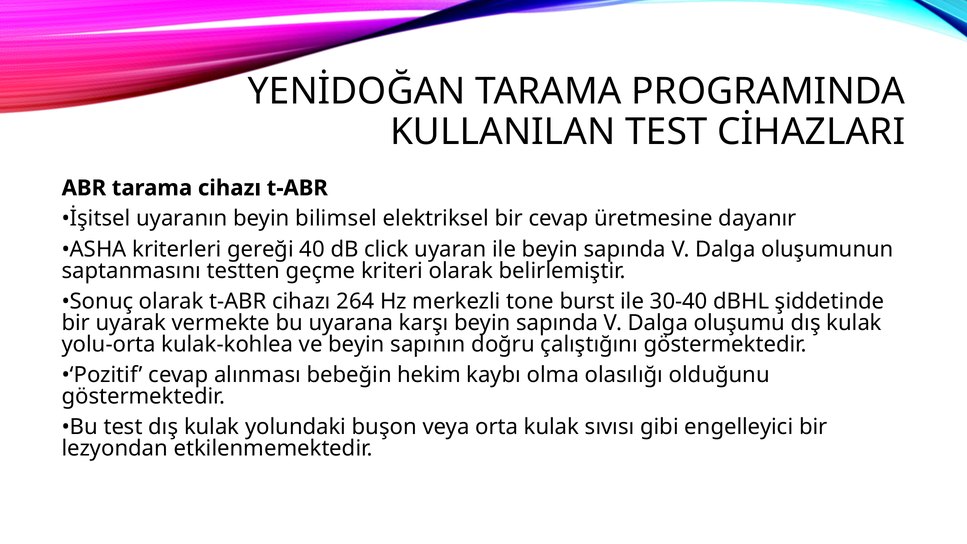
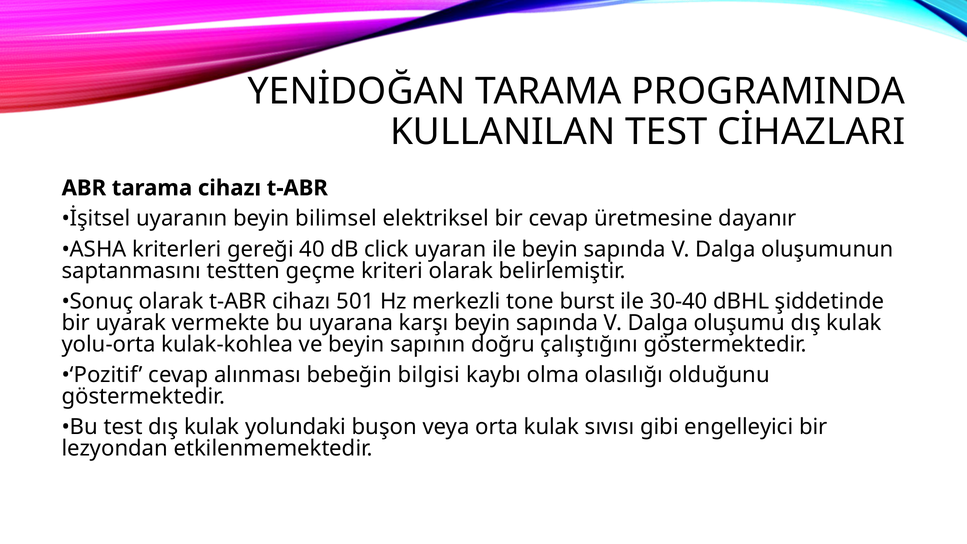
264: 264 -> 501 (355, 301)
hekim: hekim -> bilgisi (429, 375)
